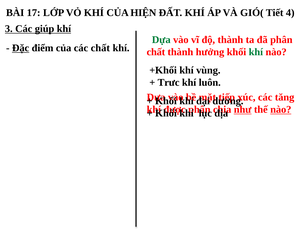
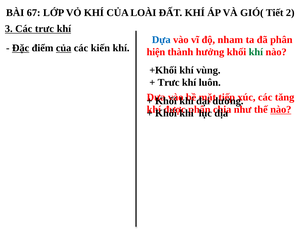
17: 17 -> 67 (34, 13)
HIỆN: HIỆN -> LOÀI (143, 13)
4: 4 -> 2 (290, 13)
Các giúp: giúp -> trưc (44, 29)
Dựa colour: green -> blue (161, 40)
độ thành: thành -> nham (230, 40)
của underline: none -> present (64, 48)
các chất: chất -> kiến (100, 48)
chất: chất -> hiện (156, 52)
như underline: present -> none (243, 110)
